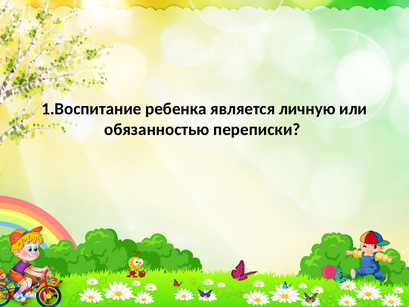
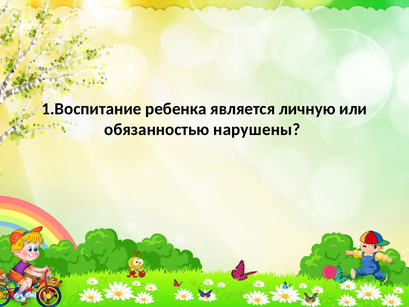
переписки: переписки -> нарушены (257, 129)
